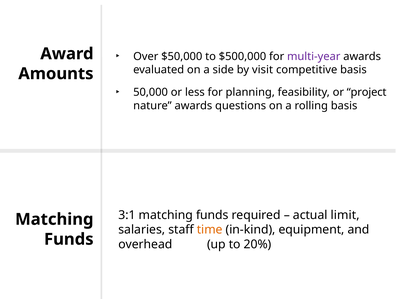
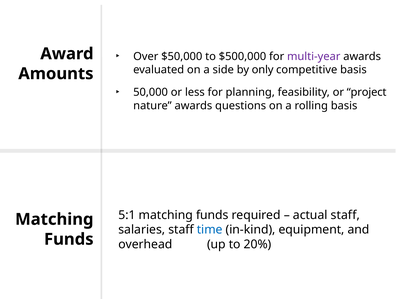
visit: visit -> only (263, 70)
3:1: 3:1 -> 5:1 (127, 215)
actual limit: limit -> staff (345, 215)
time colour: orange -> blue (210, 230)
